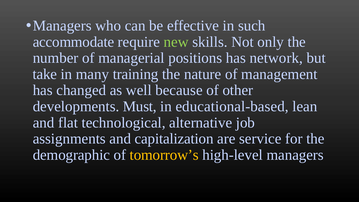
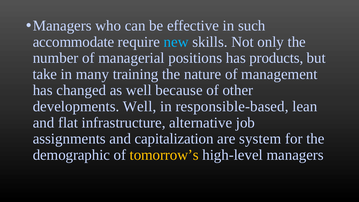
new colour: light green -> light blue (176, 42)
network: network -> products (276, 58)
developments Must: Must -> Well (140, 106)
educational-based: educational-based -> responsible-based (232, 106)
technological: technological -> infrastructure (124, 123)
service: service -> system (260, 139)
